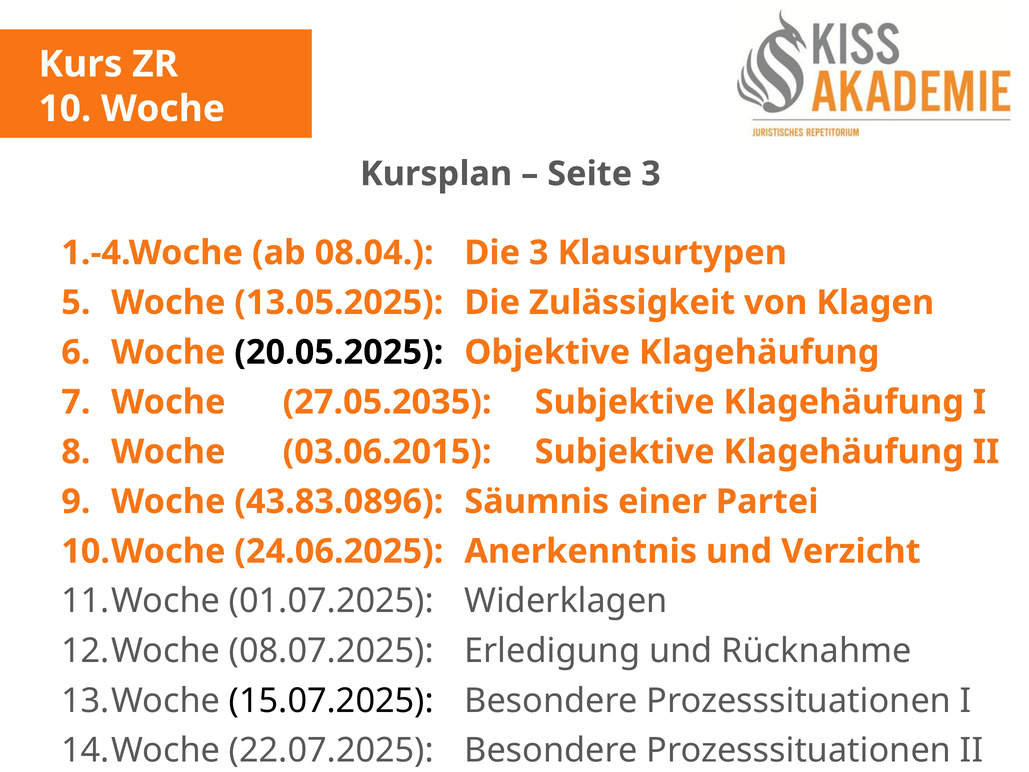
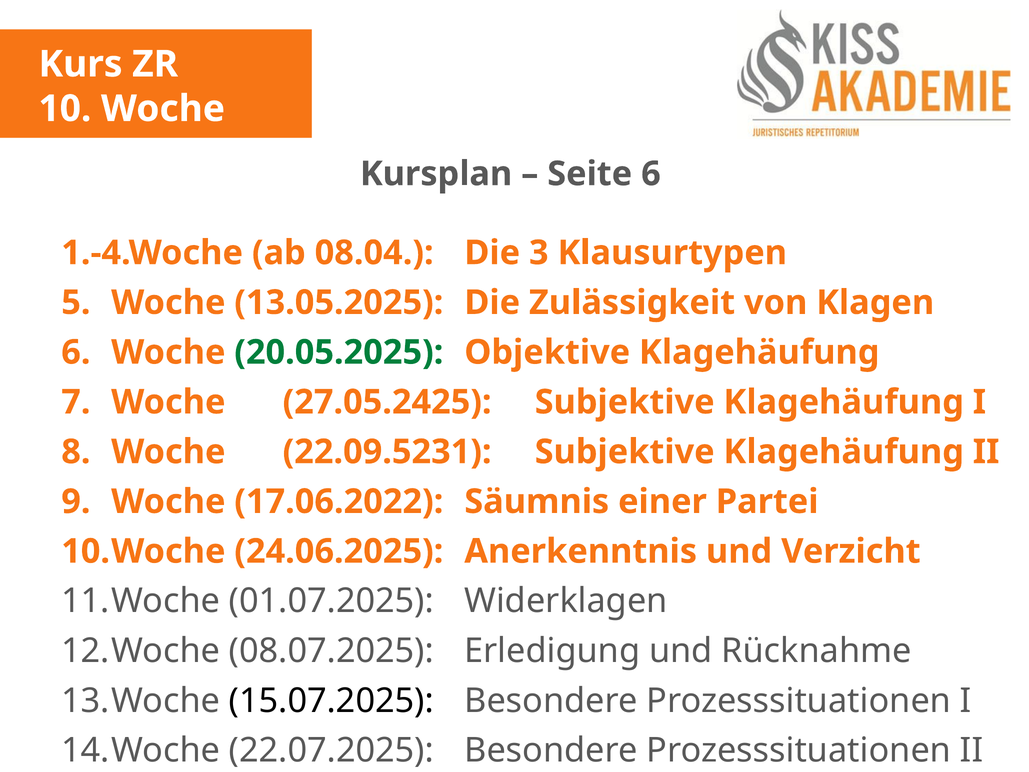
Seite 3: 3 -> 6 (651, 174)
20.05.2025 colour: black -> green (339, 352)
27.05.2035: 27.05.2035 -> 27.05.2425 (387, 402)
03.06.2015: 03.06.2015 -> 22.09.5231 (387, 452)
43.83.0896: 43.83.0896 -> 17.06.2022 (339, 501)
